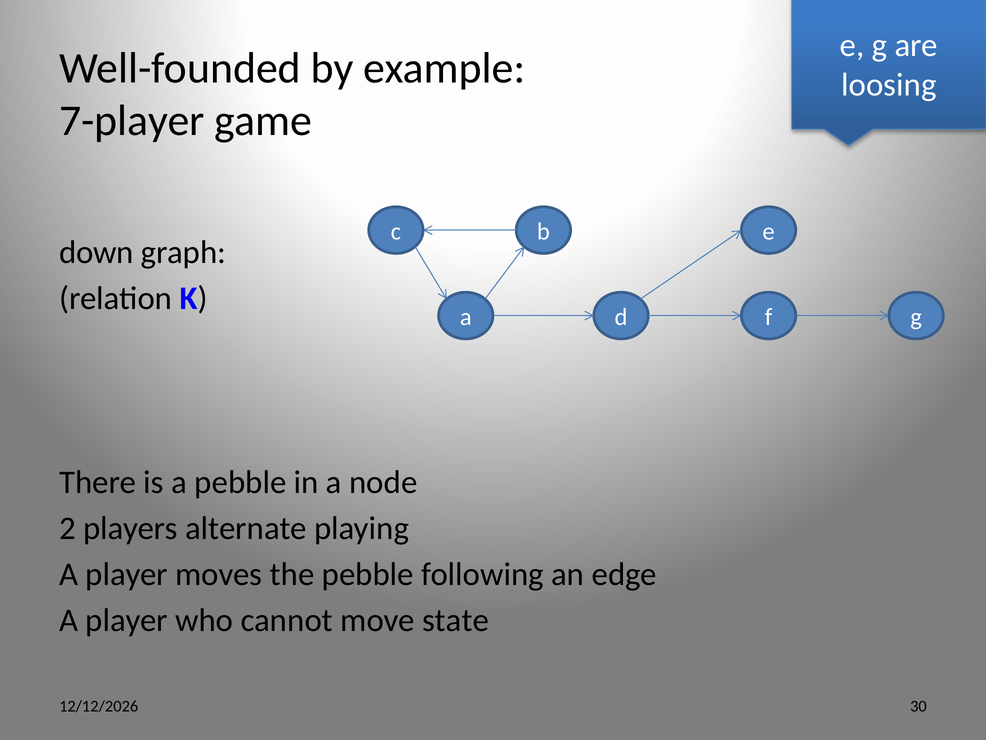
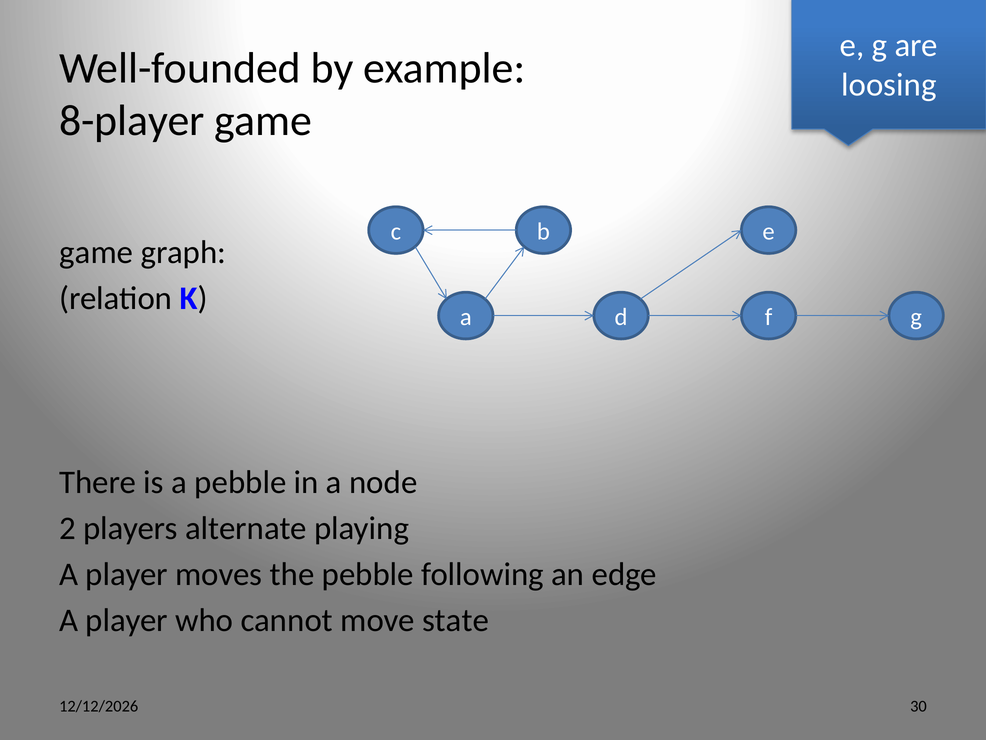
7-player: 7-player -> 8-player (132, 121)
down: down -> game (96, 252)
